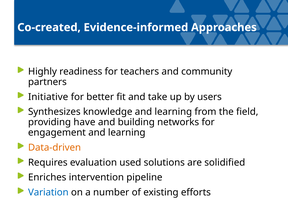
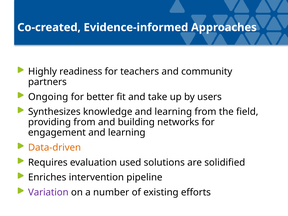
Initiative: Initiative -> Ongoing (48, 97)
providing have: have -> from (84, 122)
Variation colour: blue -> purple (48, 192)
